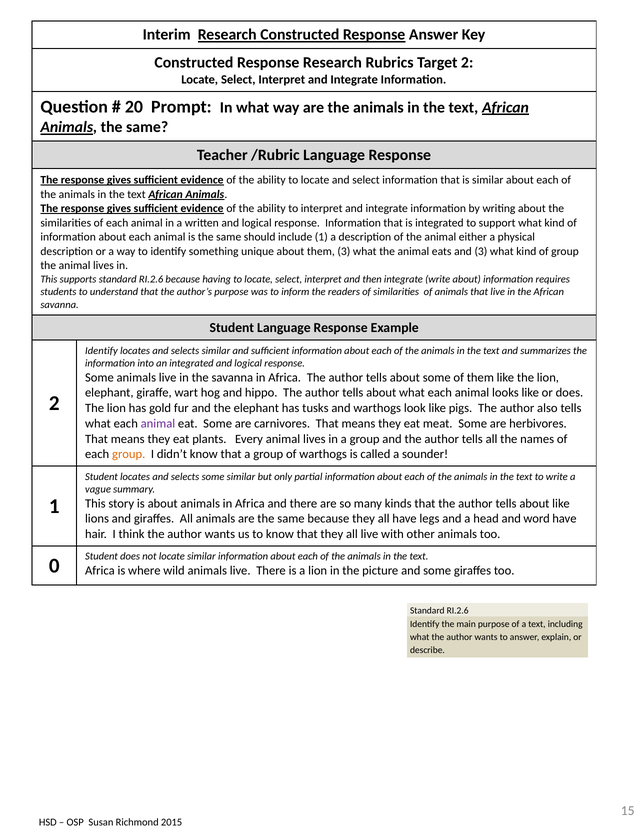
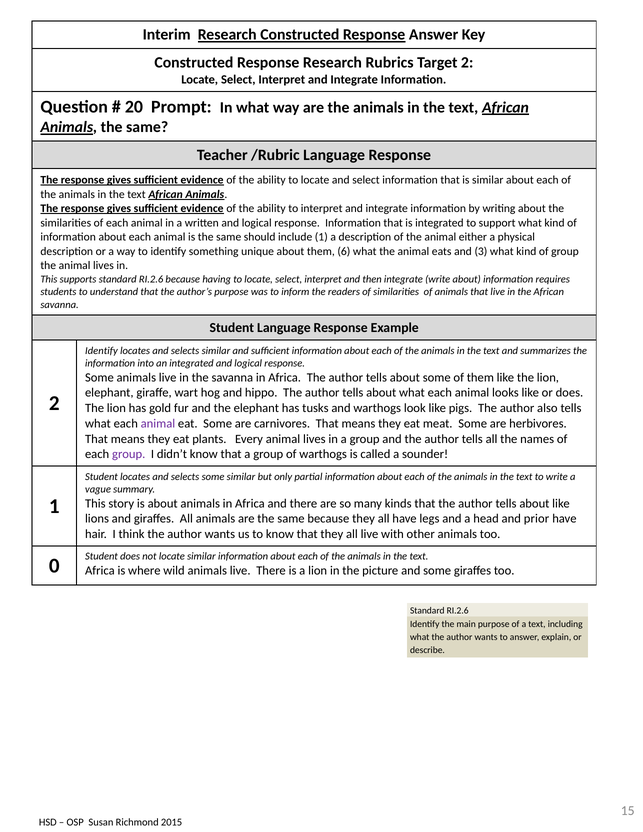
them 3: 3 -> 6 (344, 251)
group colour: orange -> purple (129, 454)
word: word -> prior (537, 519)
